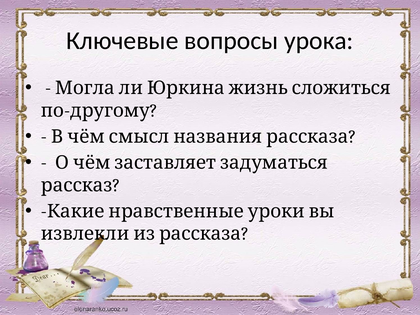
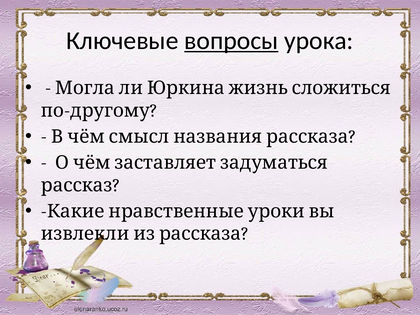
вопросы underline: none -> present (231, 41)
